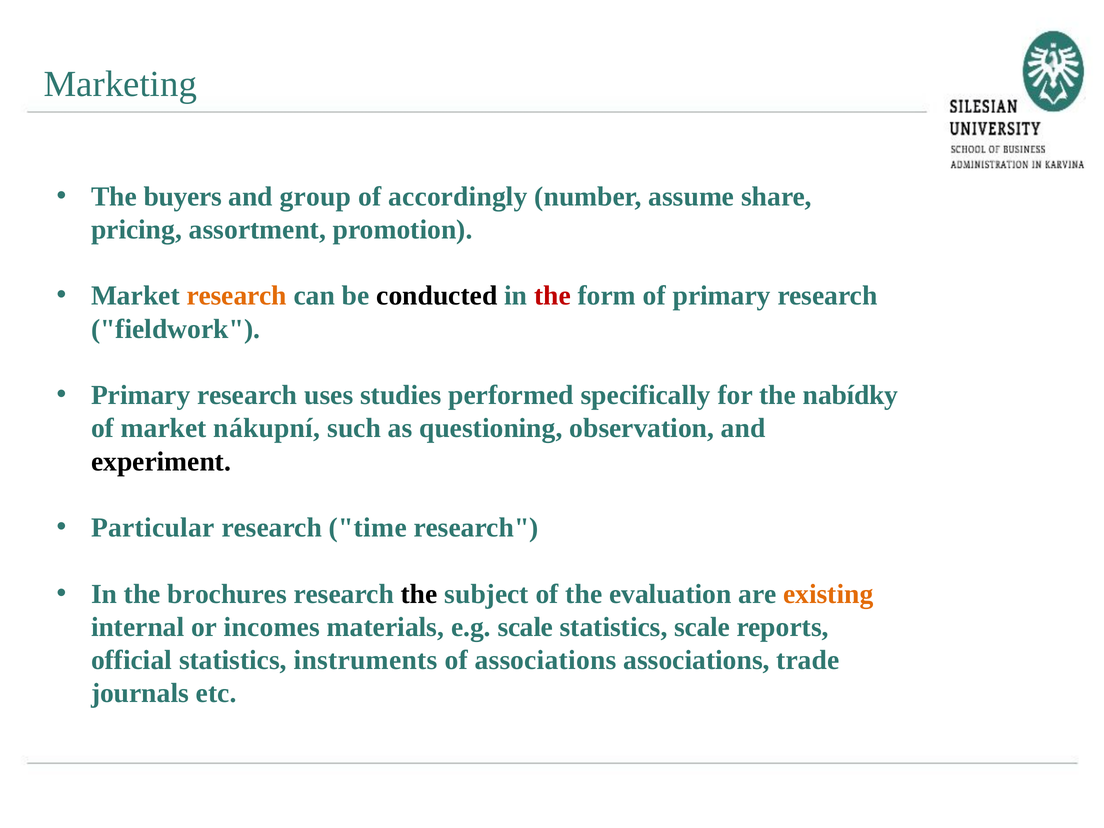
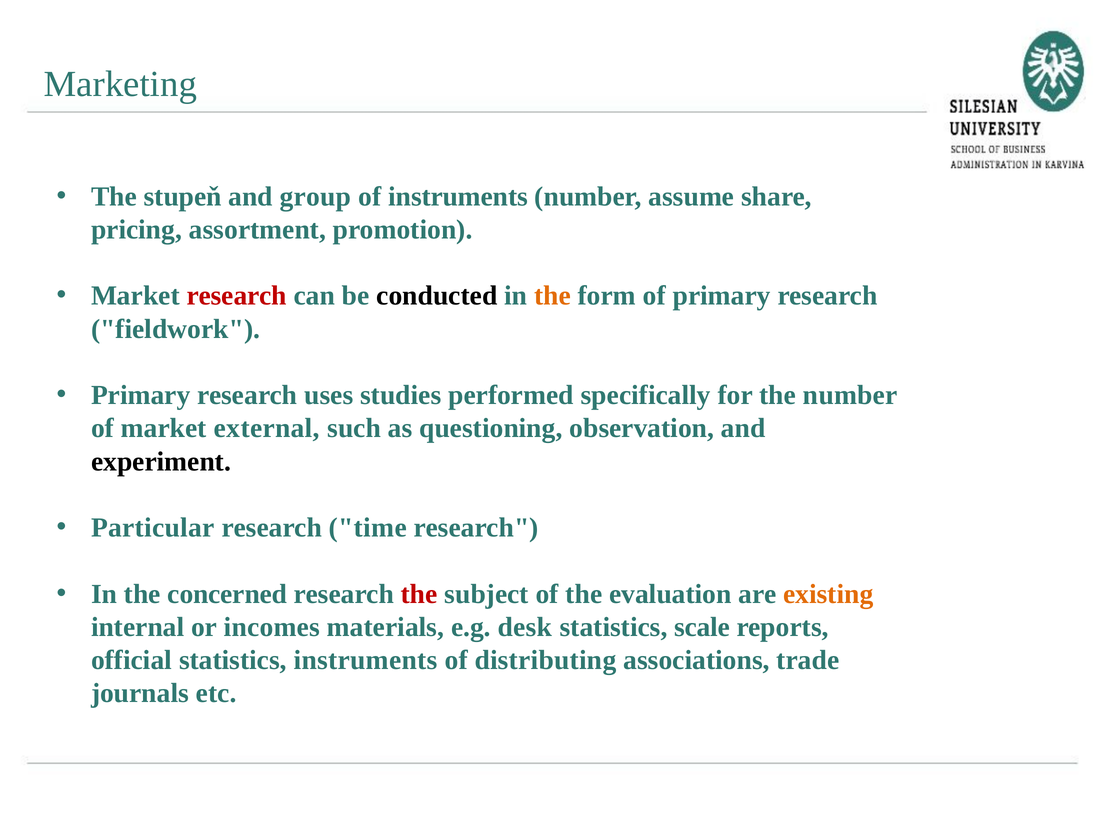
buyers: buyers -> stupeň (183, 196)
of accordingly: accordingly -> instruments (458, 196)
research colour: orange -> red (237, 296)
the colour: red -> orange (552, 296)
the nabídky: nabídky -> number (850, 395)
nákupní: nákupní -> external (267, 428)
brochures: brochures -> concerned (227, 594)
the colour: black -> red (419, 594)
e.g scale: scale -> desk (525, 627)
of associations: associations -> distributing (545, 660)
